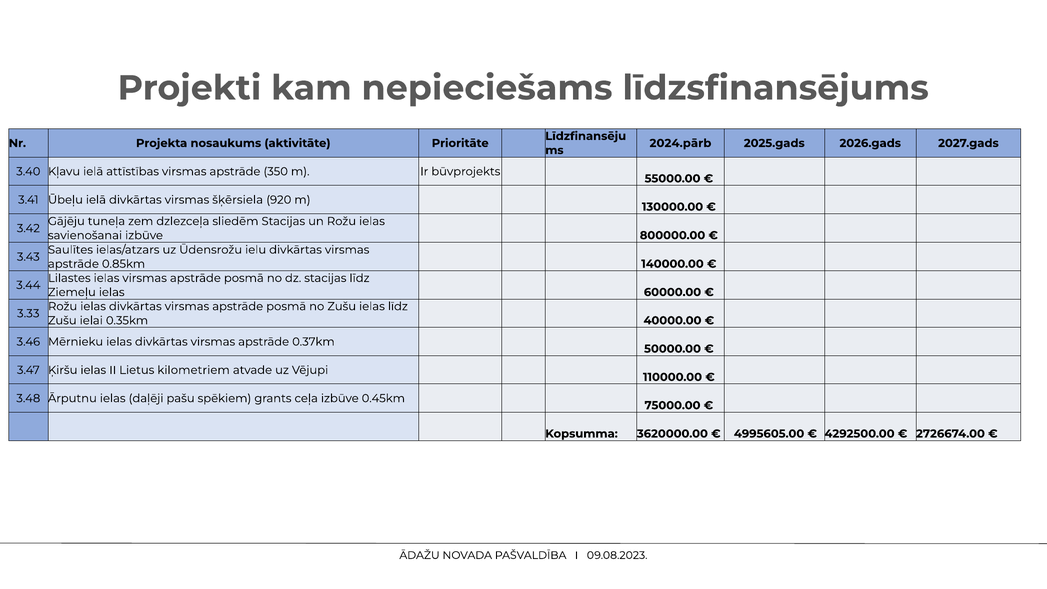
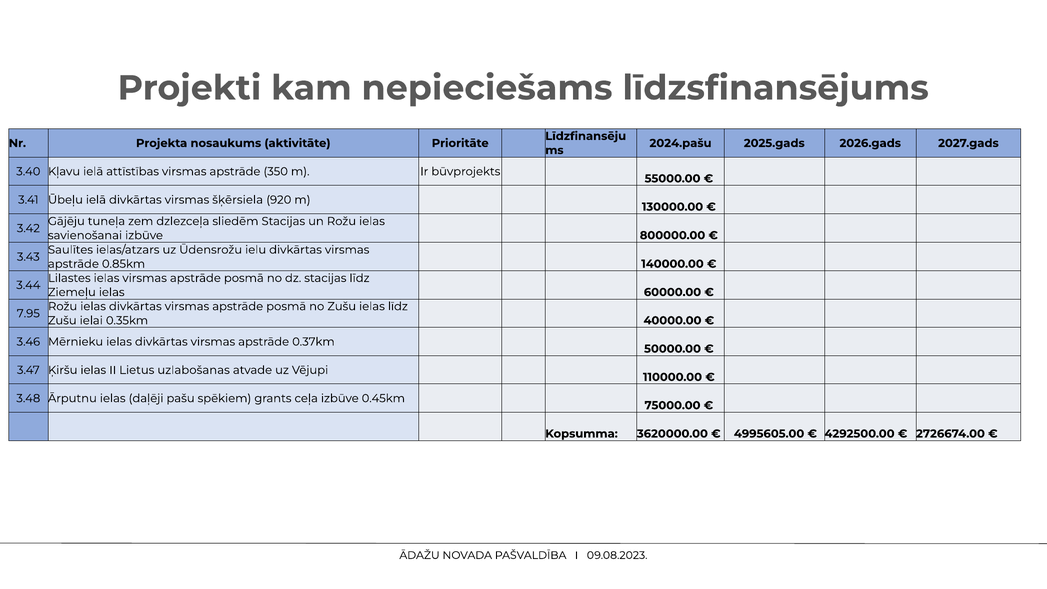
2024.pārb: 2024.pārb -> 2024.pašu (681, 143)
3.33: 3.33 -> 7.95 (28, 313)
kilometriem: kilometriem -> uzlabošanas (194, 370)
